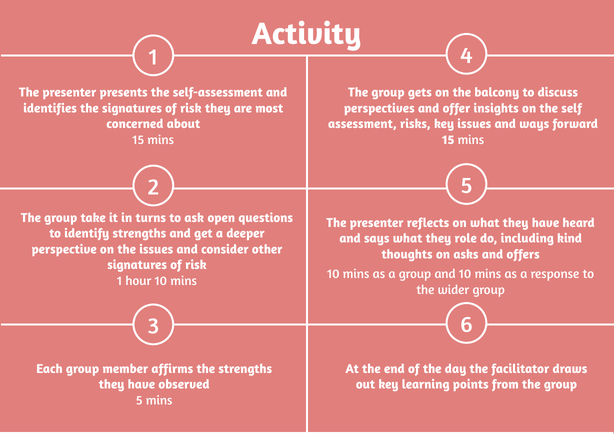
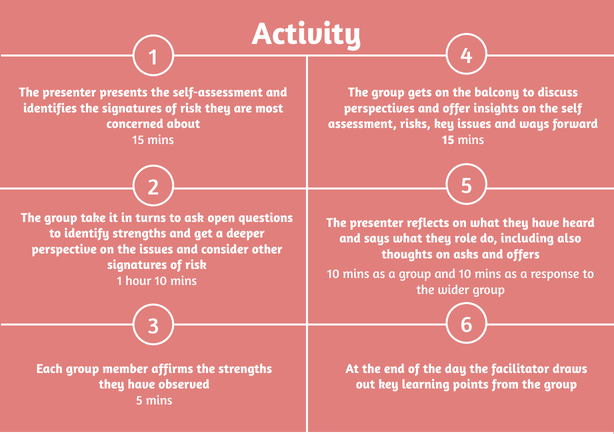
kind: kind -> also (569, 238)
